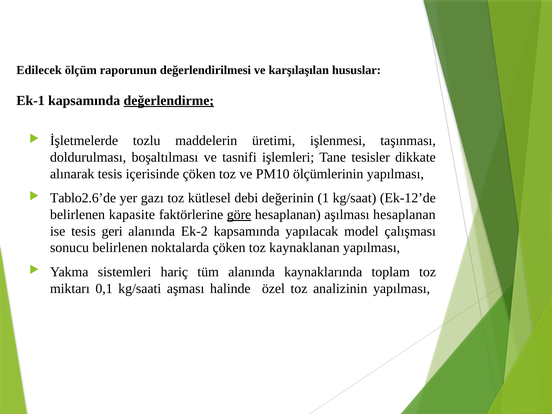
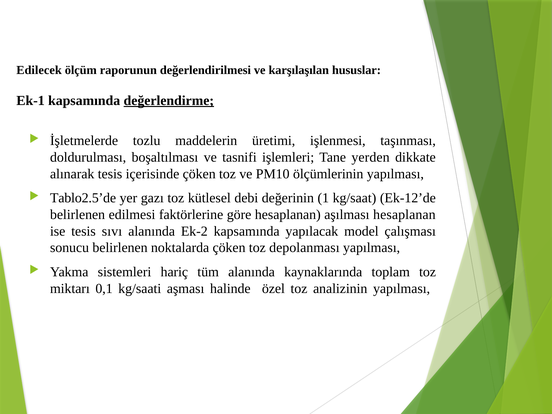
tesisler: tesisler -> yerden (371, 157)
Tablo2.6’de: Tablo2.6’de -> Tablo2.5’de (83, 198)
kapasite: kapasite -> edilmesi (132, 215)
göre underline: present -> none (239, 215)
geri: geri -> sıvı (112, 231)
kaynaklanan: kaynaklanan -> depolanması (304, 248)
